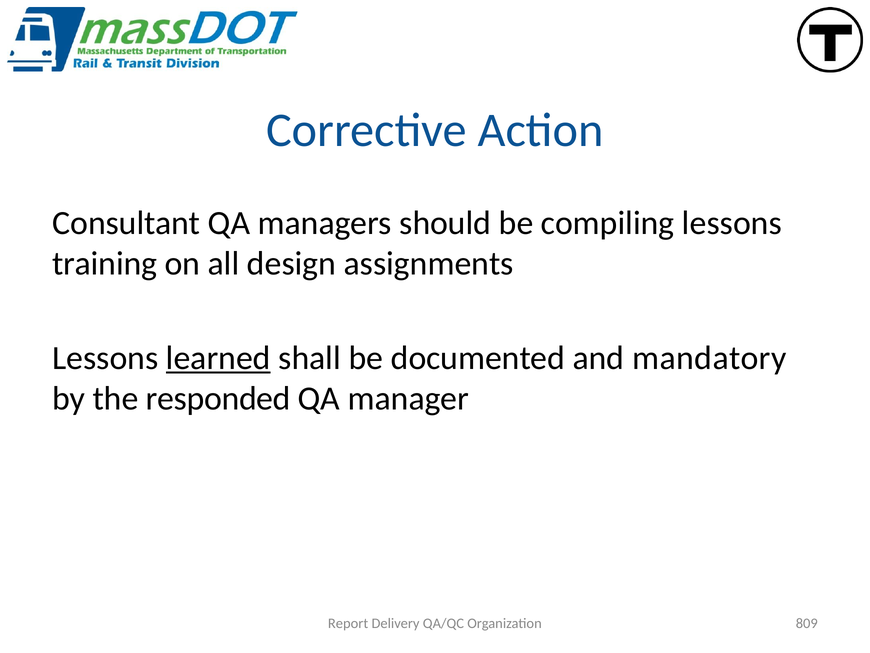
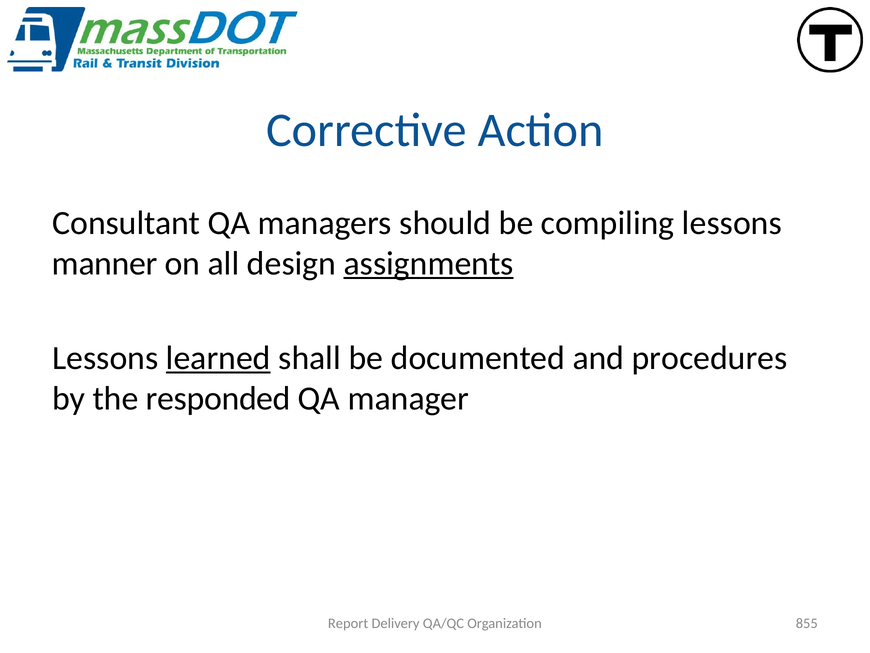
training: training -> manner (105, 263)
assignments underline: none -> present (429, 263)
mandatory: mandatory -> procedures (710, 358)
809: 809 -> 855 (807, 623)
